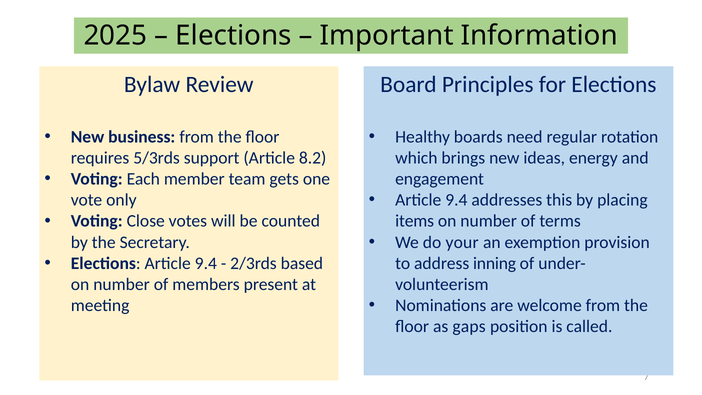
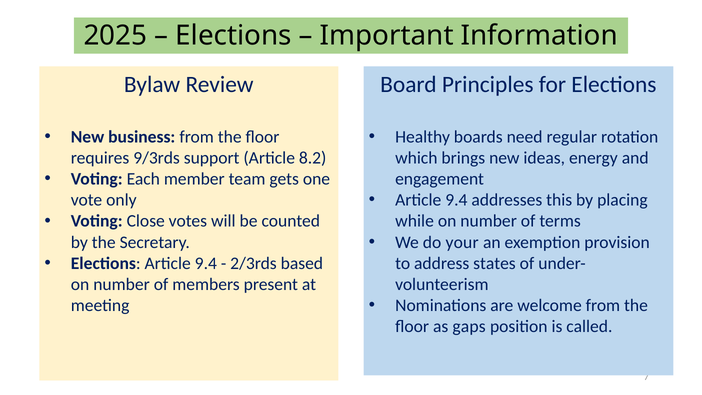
5/3rds: 5/3rds -> 9/3rds (157, 158)
items: items -> while (415, 221)
inning: inning -> states (494, 263)
